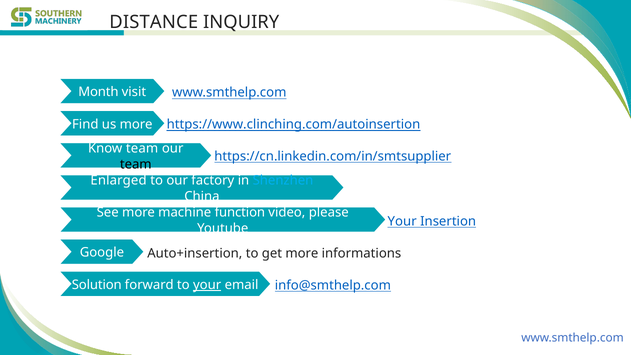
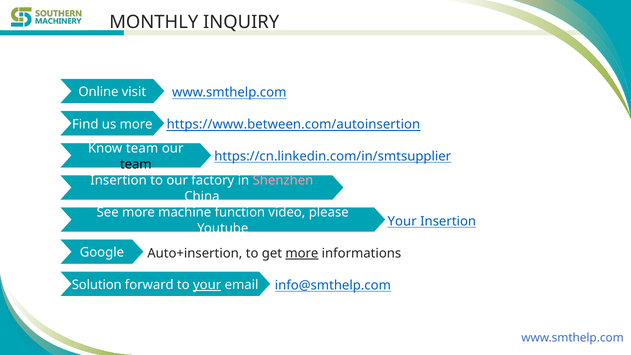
DISTANCE: DISTANCE -> MONTHLY (154, 22)
Month: Month -> Online (98, 92)
https://www.clinching.com/autoinsertion: https://www.clinching.com/autoinsertion -> https://www.between.com/autoinsertion (293, 124)
Enlarged: Enlarged -> Insertion (119, 180)
Shenzhen colour: light blue -> pink (283, 180)
more underline: none -> present (302, 253)
